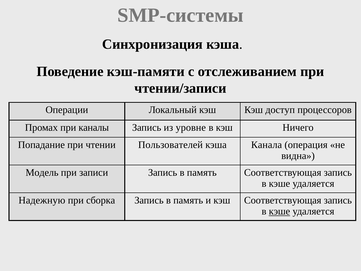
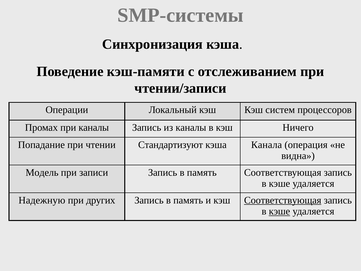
доступ: доступ -> систем (280, 110)
из уровне: уровне -> каналы (191, 128)
Пользователей: Пользователей -> Стандартизуют (171, 145)
сборка: сборка -> других (101, 200)
Соответствующая underline: none -> present (283, 200)
